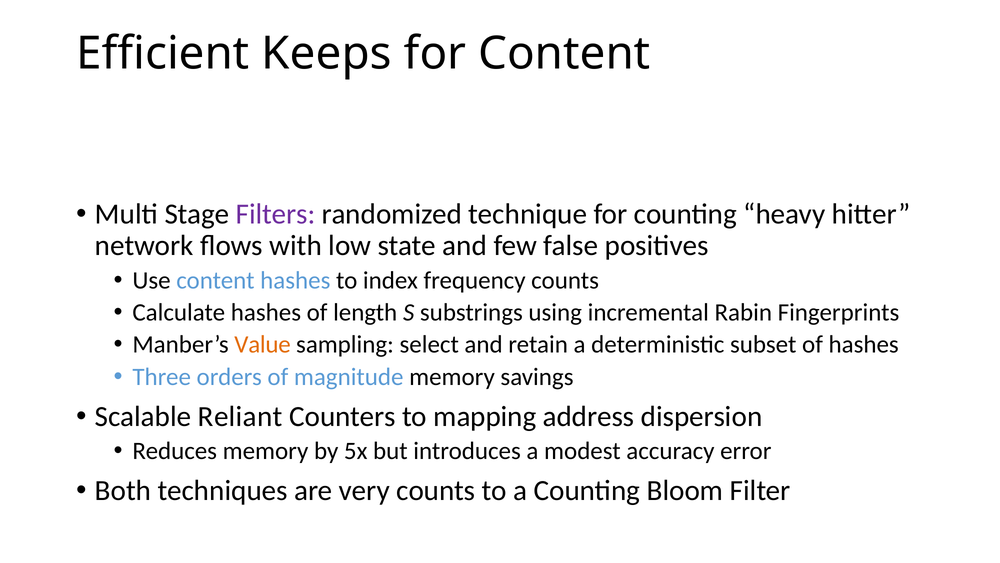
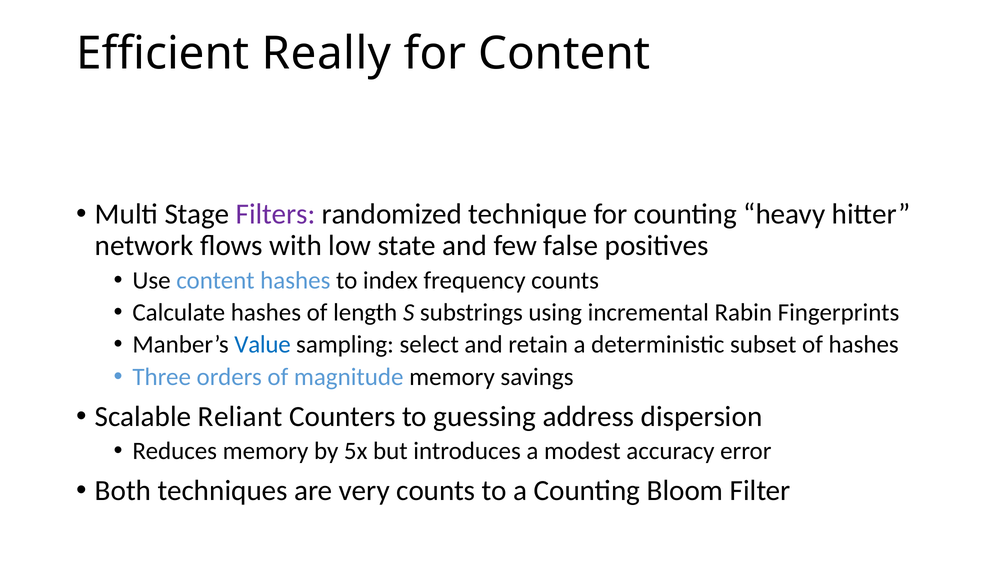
Keeps: Keeps -> Really (326, 54)
Value colour: orange -> blue (263, 344)
mapping: mapping -> guessing (485, 416)
